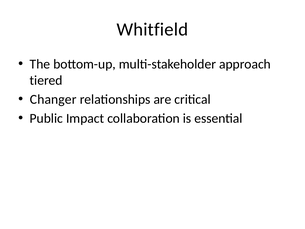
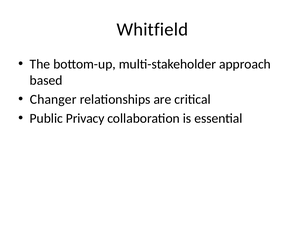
tiered: tiered -> based (46, 80)
Impact: Impact -> Privacy (85, 118)
